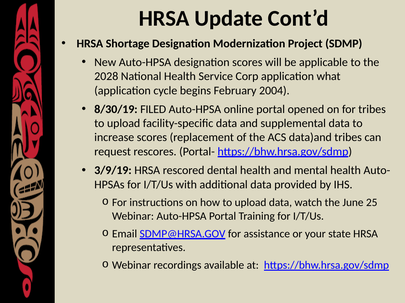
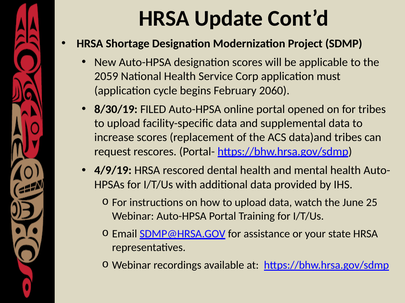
2028: 2028 -> 2059 (106, 77)
what: what -> must (329, 77)
2004: 2004 -> 2060 (274, 91)
3/9/19: 3/9/19 -> 4/9/19 (113, 171)
